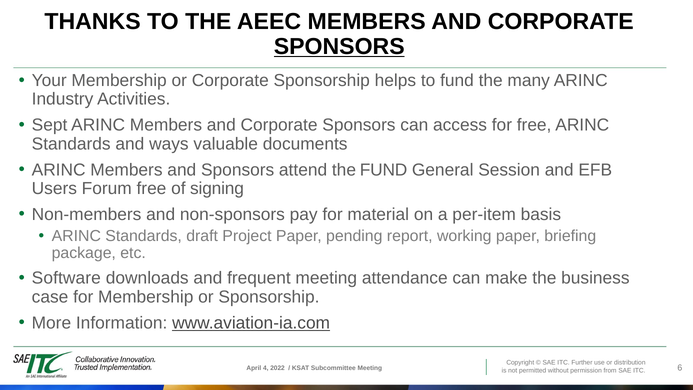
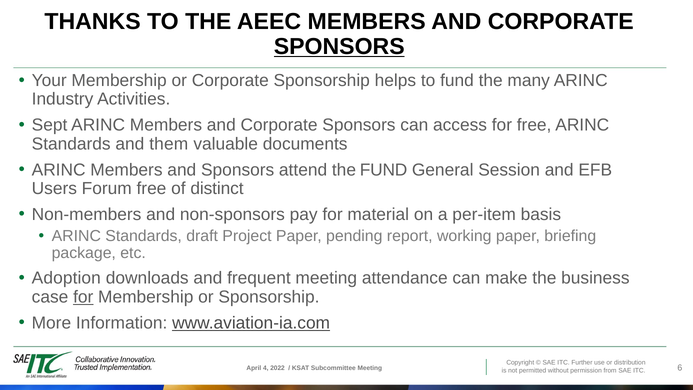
ways: ways -> them (169, 144)
signing: signing -> distinct (217, 188)
Software: Software -> Adoption (66, 278)
for underline: none -> present (83, 297)
